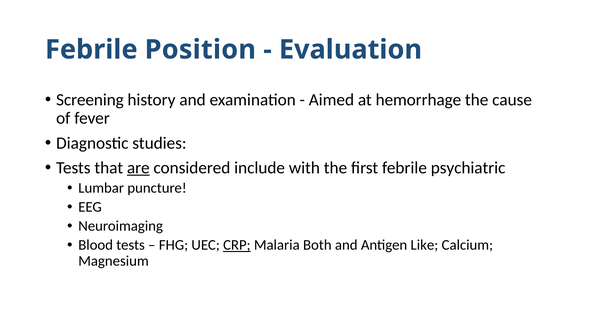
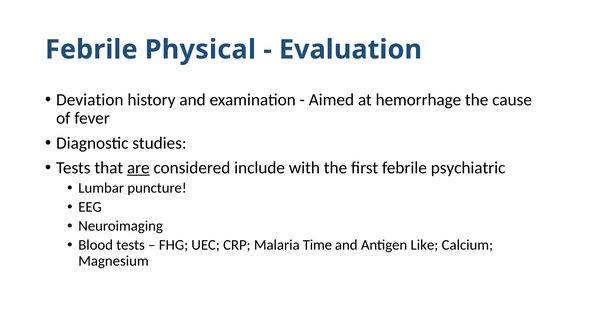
Position: Position -> Physical (200, 50)
Screening: Screening -> Deviation (90, 100)
CRP underline: present -> none (237, 245)
Both: Both -> Time (317, 245)
